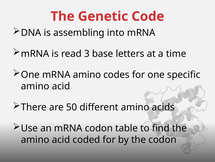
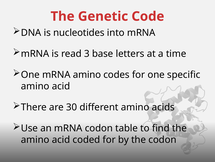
assembling: assembling -> nucleotides (79, 33)
50: 50 -> 30 (72, 107)
